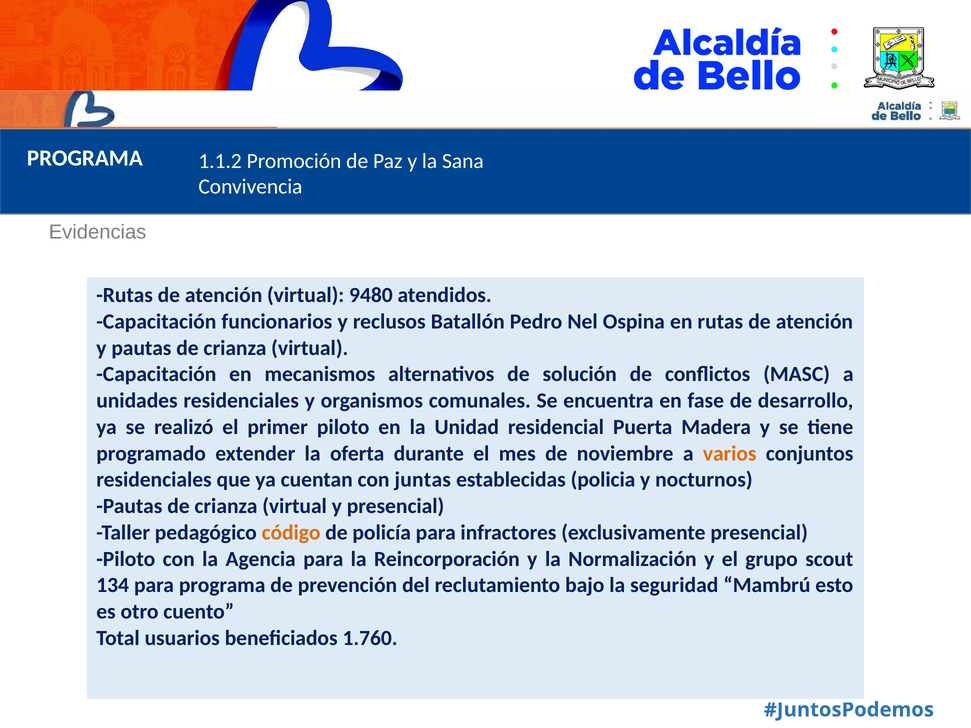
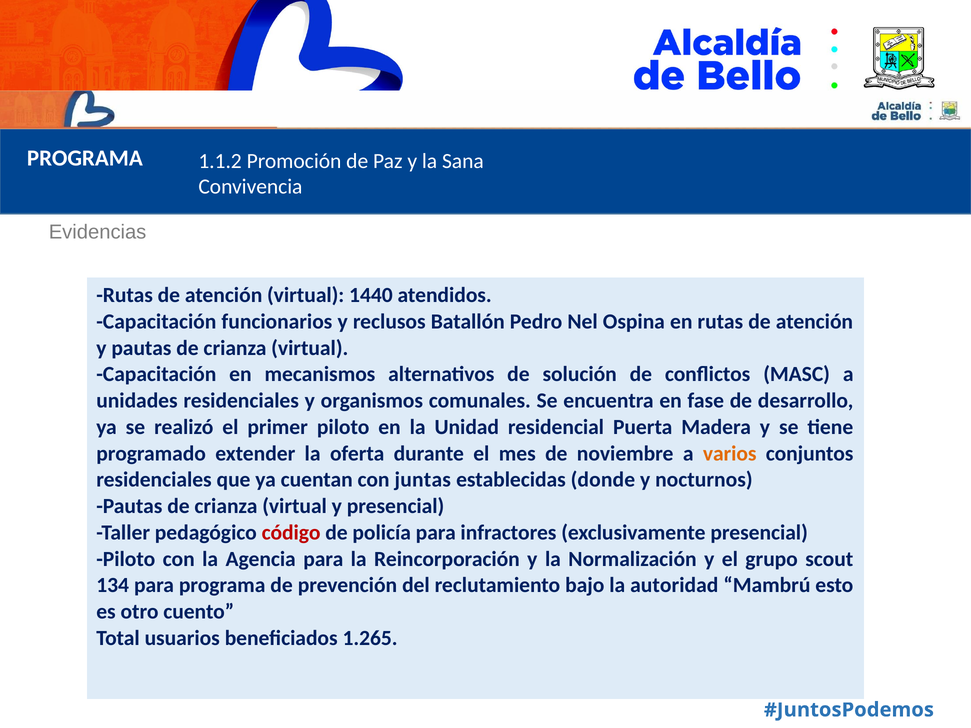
9480: 9480 -> 1440 (371, 295)
policia: policia -> donde (603, 480)
código colour: orange -> red (291, 533)
seguridad: seguridad -> autoridad (674, 585)
1.760: 1.760 -> 1.265 (370, 638)
